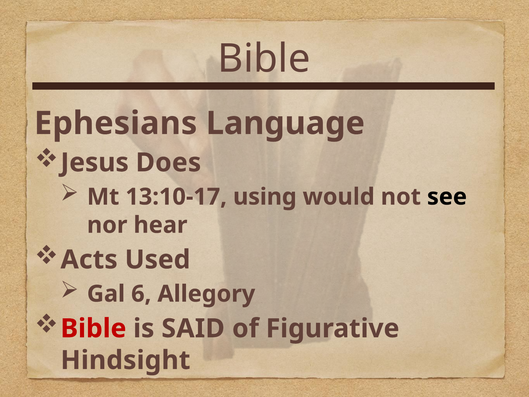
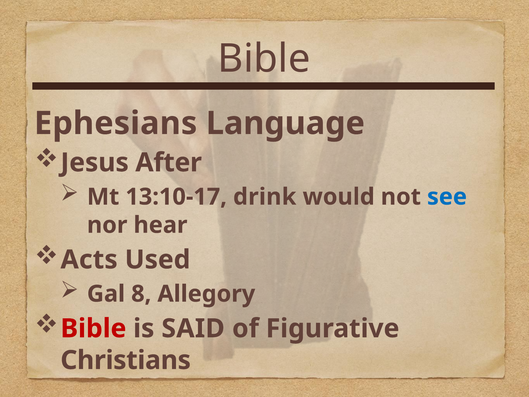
Does: Does -> After (169, 163)
using: using -> drink (265, 197)
see colour: black -> blue (447, 197)
6: 6 -> 8 (141, 294)
Hindsight: Hindsight -> Christians (126, 360)
